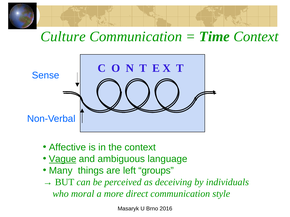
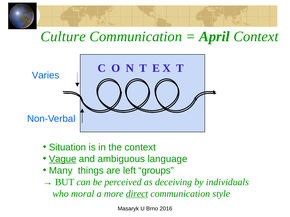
Time: Time -> April (214, 37)
Sense: Sense -> Varies (46, 76)
Affective: Affective -> Situation (67, 148)
direct underline: none -> present (137, 194)
